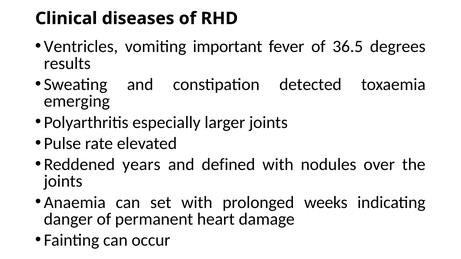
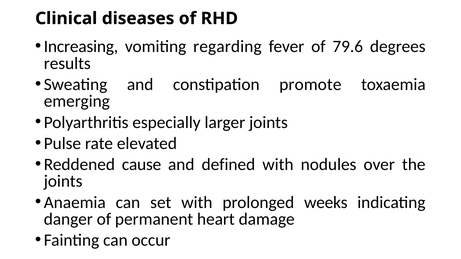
Ventricles: Ventricles -> Increasing (81, 47)
important: important -> regarding (227, 47)
36.5: 36.5 -> 79.6 (348, 47)
detected: detected -> promote (310, 85)
years: years -> cause (142, 165)
